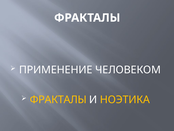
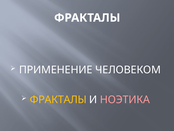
НОЭТИКА colour: yellow -> pink (125, 99)
